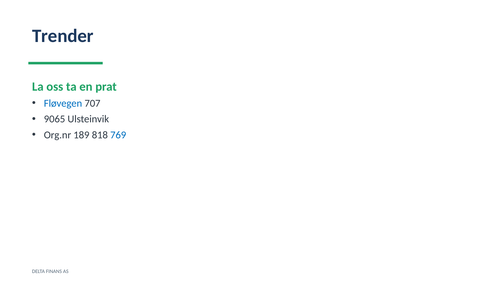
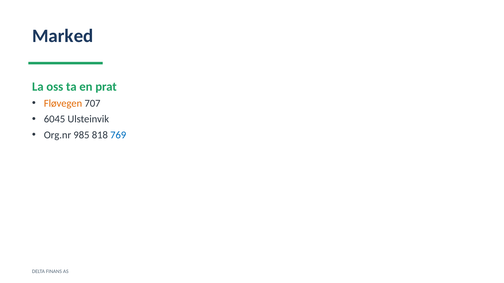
Trender: Trender -> Marked (63, 36)
Fløvegen colour: blue -> orange (63, 104)
9065: 9065 -> 6045 (55, 119)
189: 189 -> 985 (81, 135)
